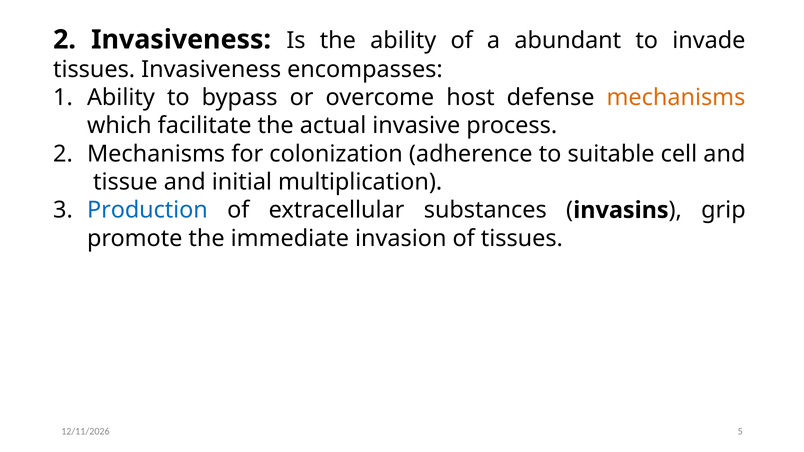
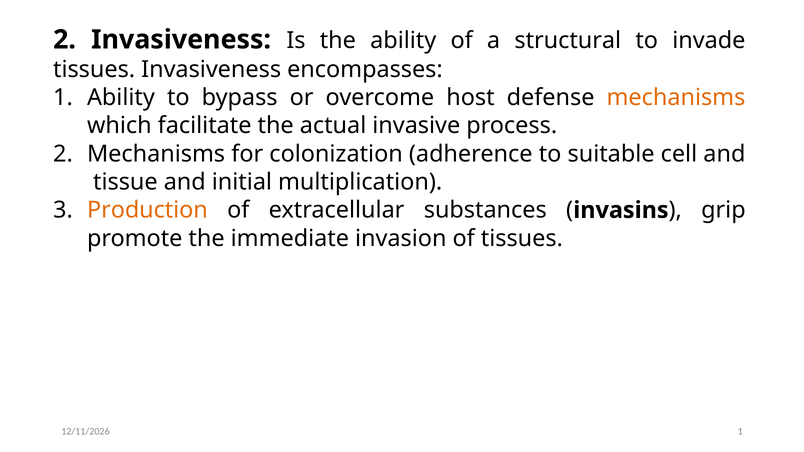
abundant: abundant -> structural (568, 41)
Production colour: blue -> orange (147, 210)
5: 5 -> 1 (740, 432)
